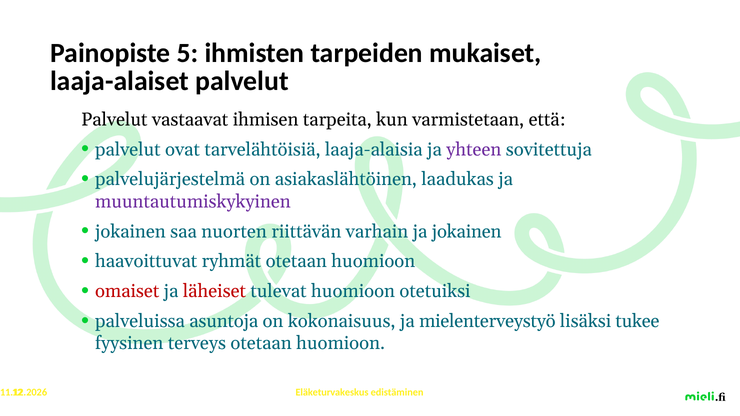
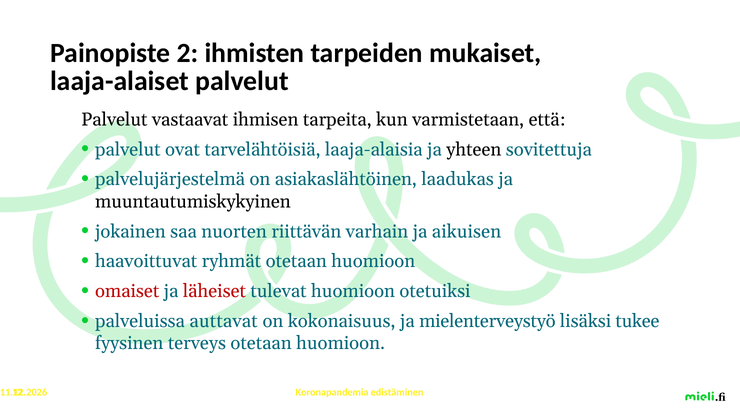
5: 5 -> 2 (187, 53)
yhteen colour: purple -> black (474, 150)
muuntautumiskykyinen colour: purple -> black (193, 202)
ja jokainen: jokainen -> aikuisen (467, 232)
asuntoja: asuntoja -> auttavat (224, 321)
Eläketurvakeskus: Eläketurvakeskus -> Koronapandemia (332, 393)
